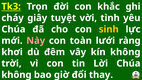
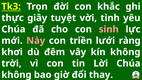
cháy: cháy -> thực (13, 18)
sinh colour: yellow -> pink (109, 29)
toàn: toàn -> triền (81, 41)
